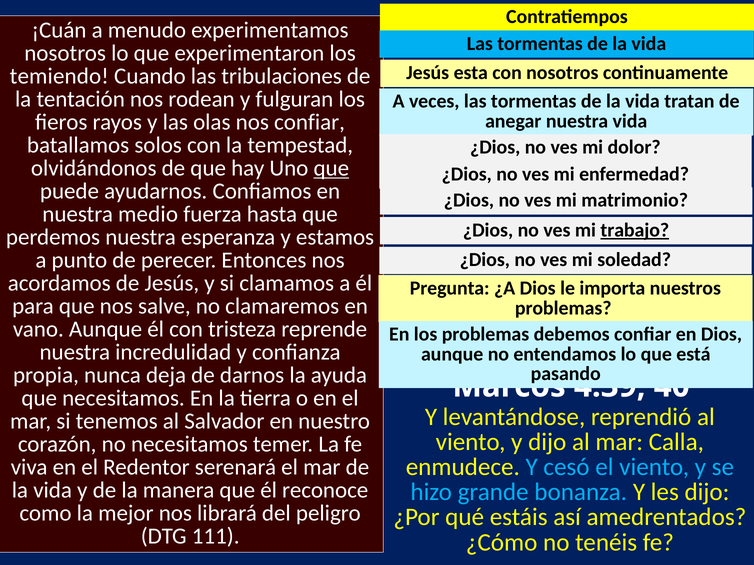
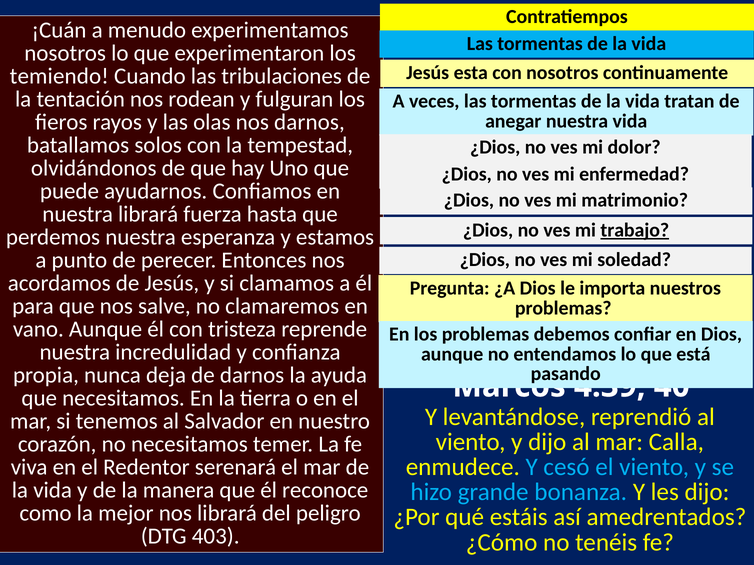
nos confiar: confiar -> darnos (309, 122)
que underline: present -> none (331, 168)
nuestra medio: medio -> librará (148, 214)
111: 111 -> 403 (216, 537)
